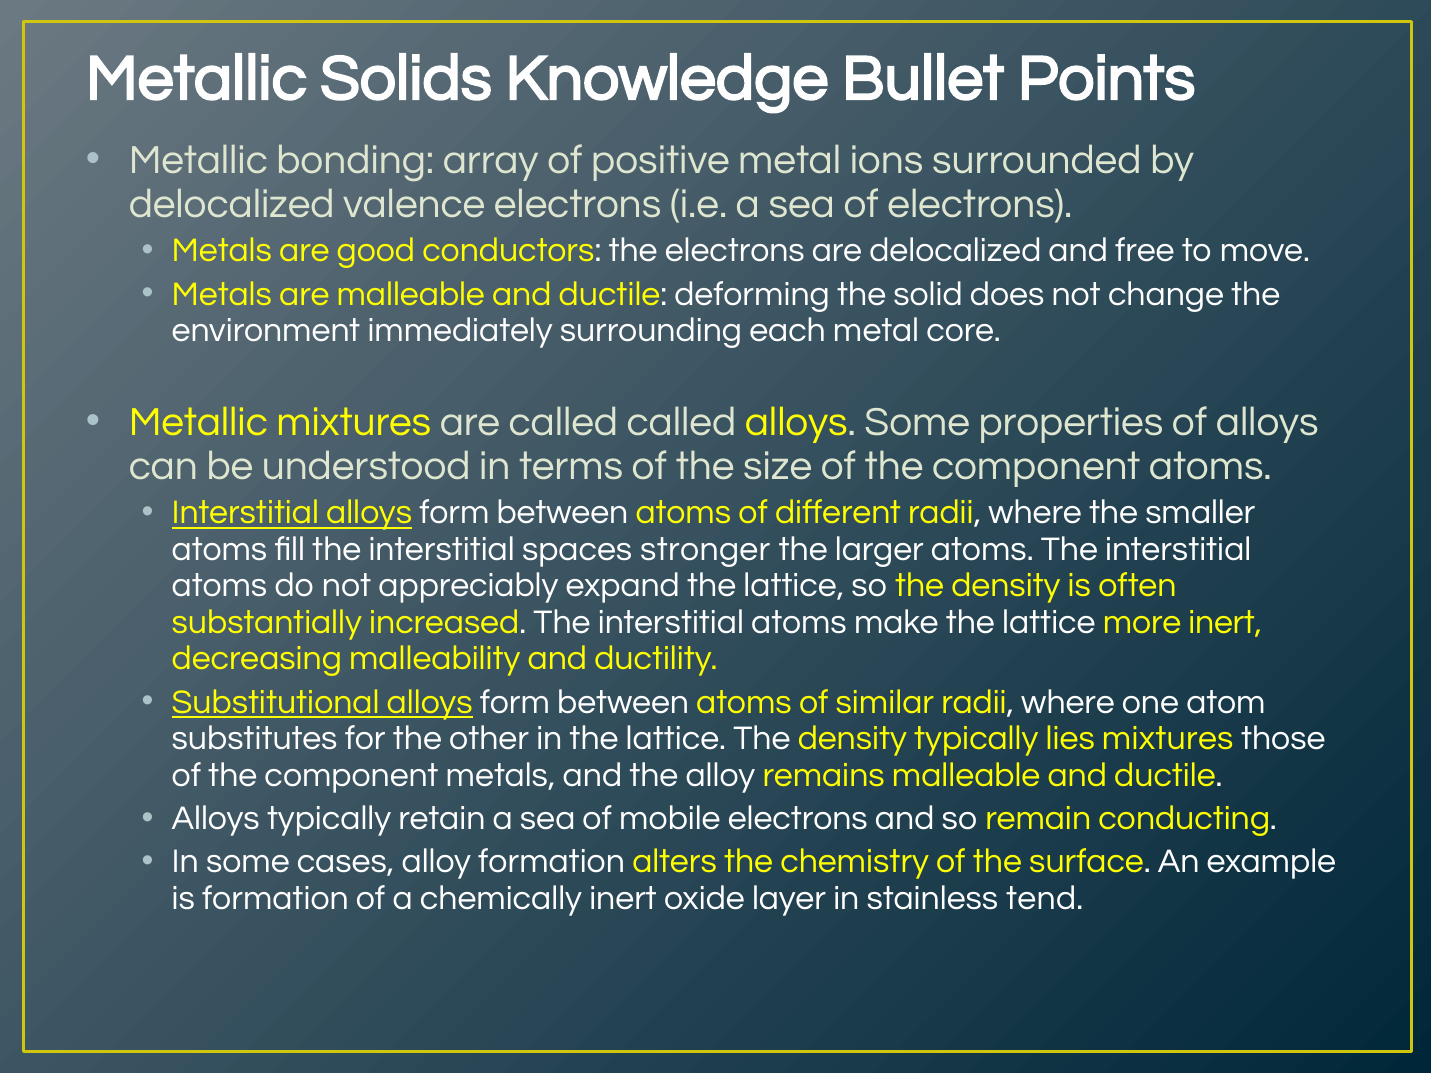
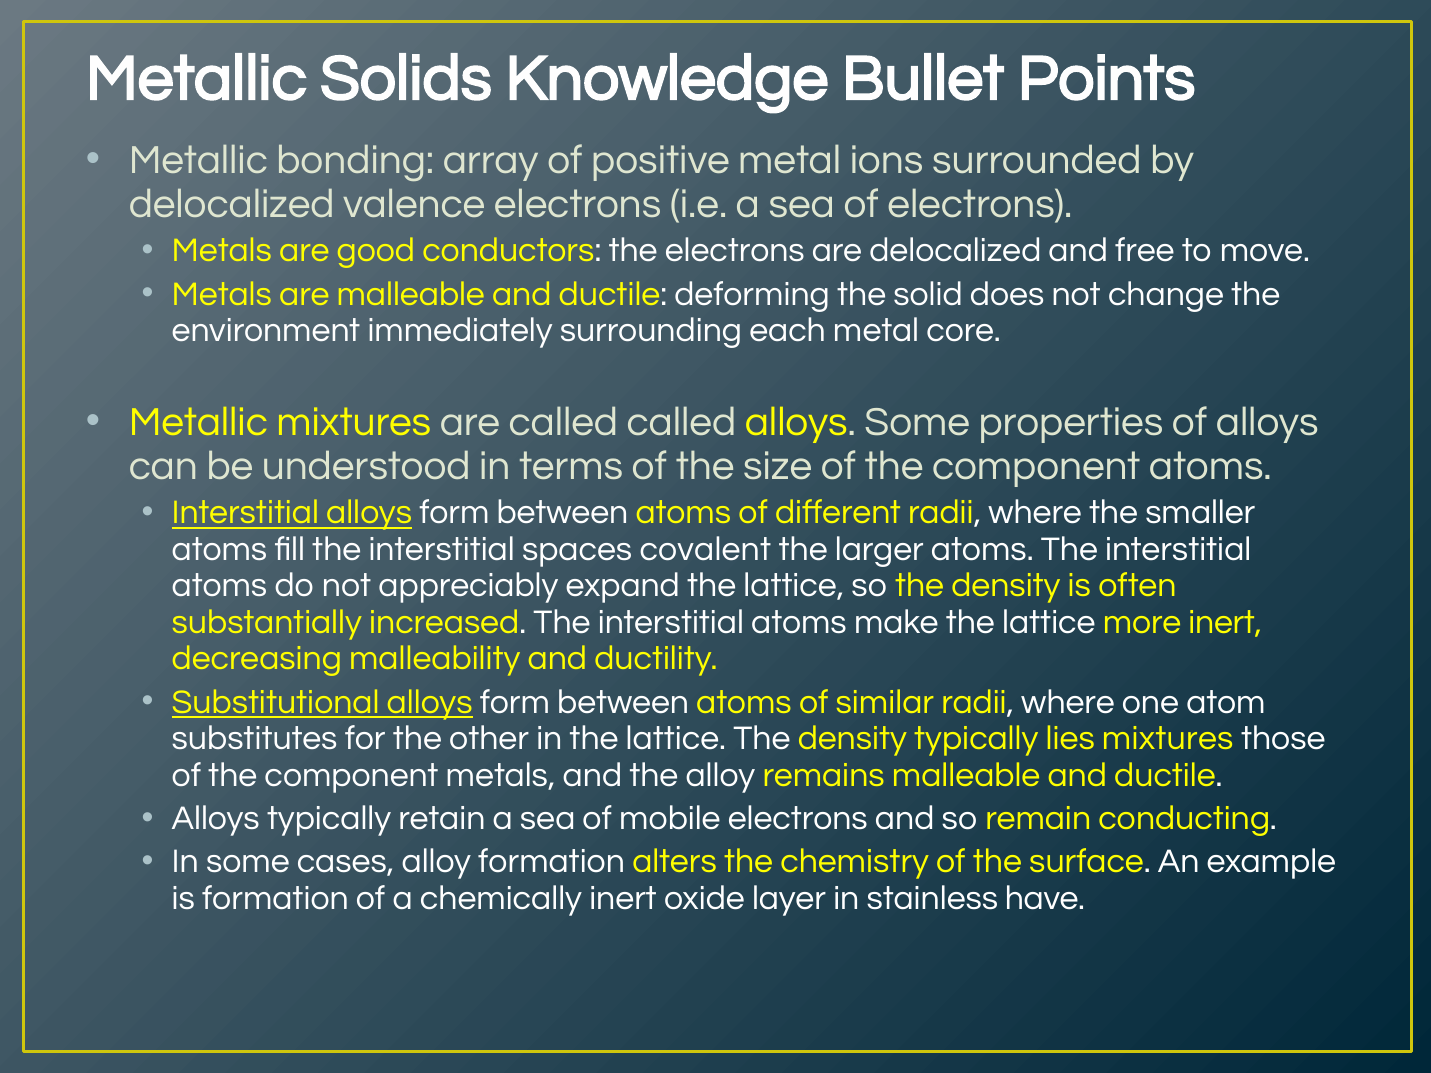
stronger: stronger -> covalent (705, 549)
tend: tend -> have (1045, 898)
